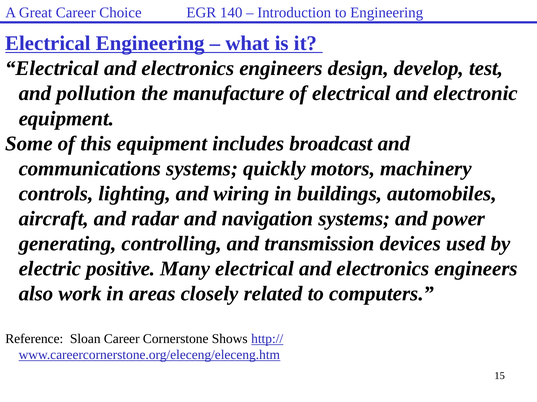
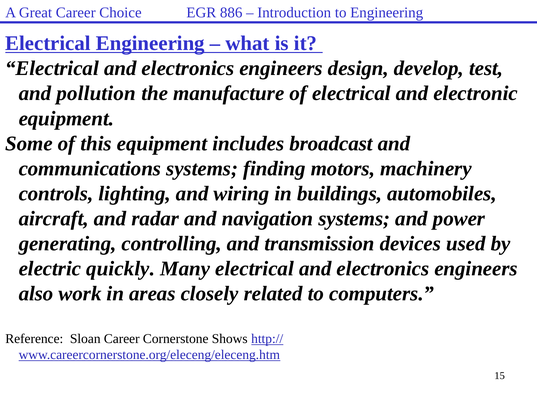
140: 140 -> 886 (231, 13)
quickly: quickly -> finding (274, 169)
positive: positive -> quickly (121, 269)
